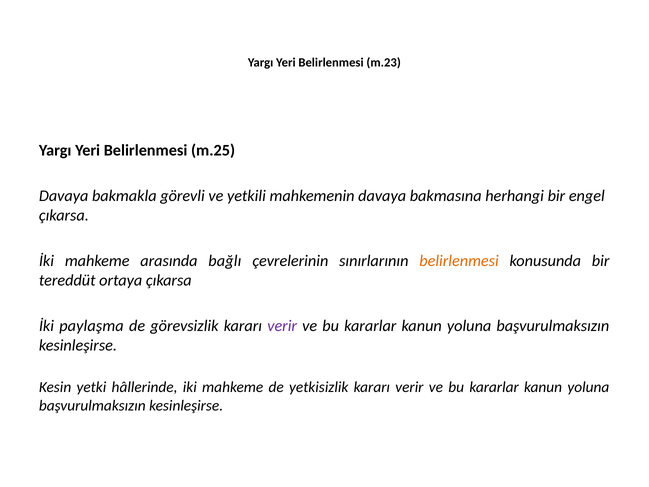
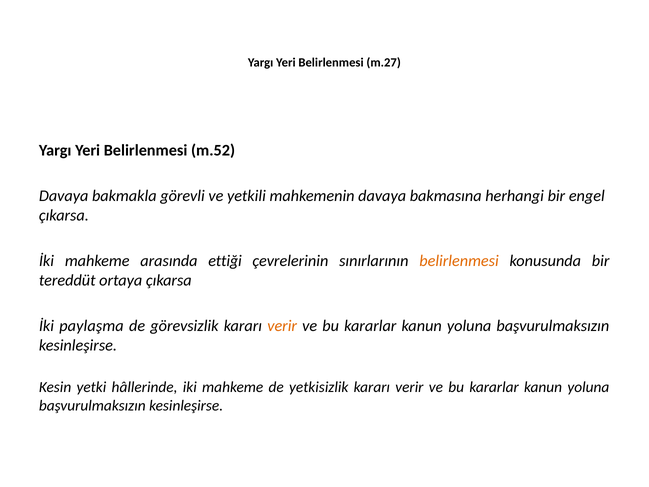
m.23: m.23 -> m.27 (384, 62)
m.25: m.25 -> m.52 (213, 150)
bağlı: bağlı -> ettiği (225, 261)
verir colour: purple -> orange (282, 326)
